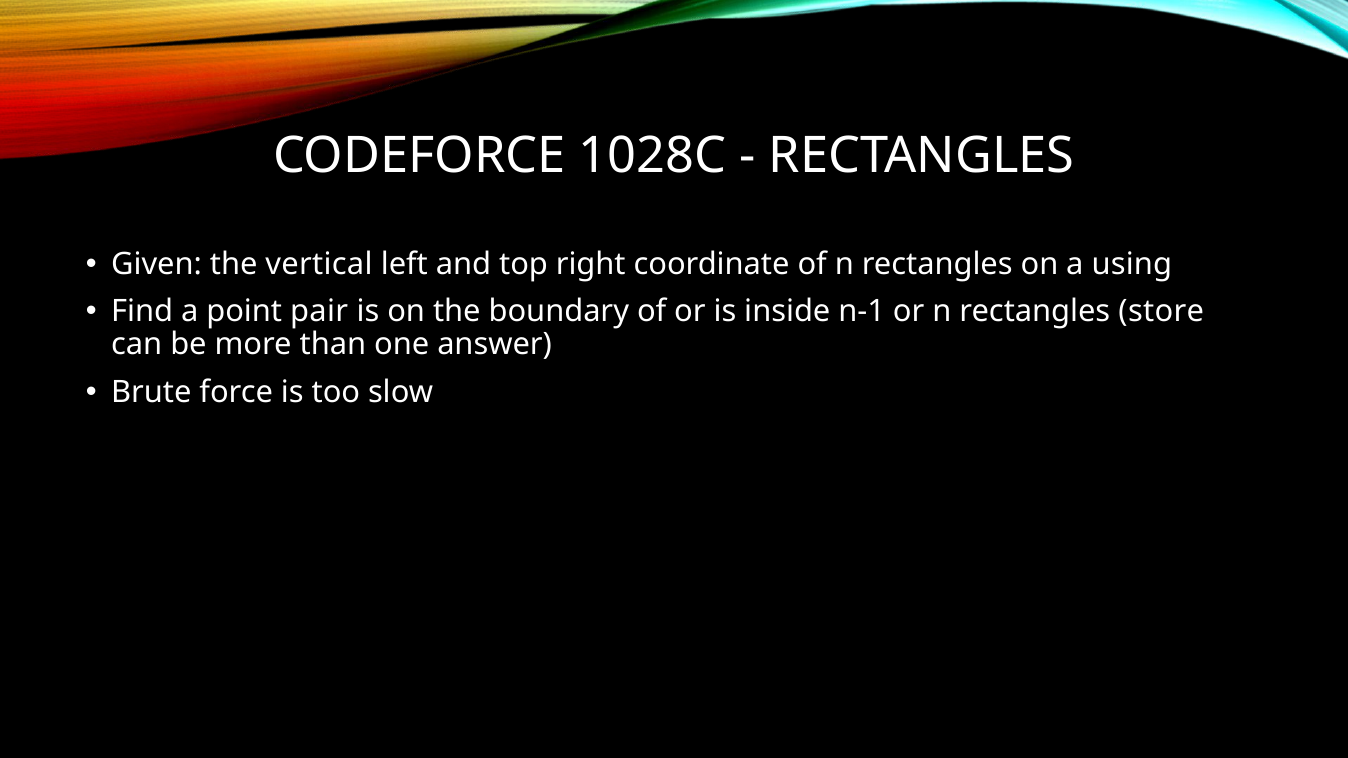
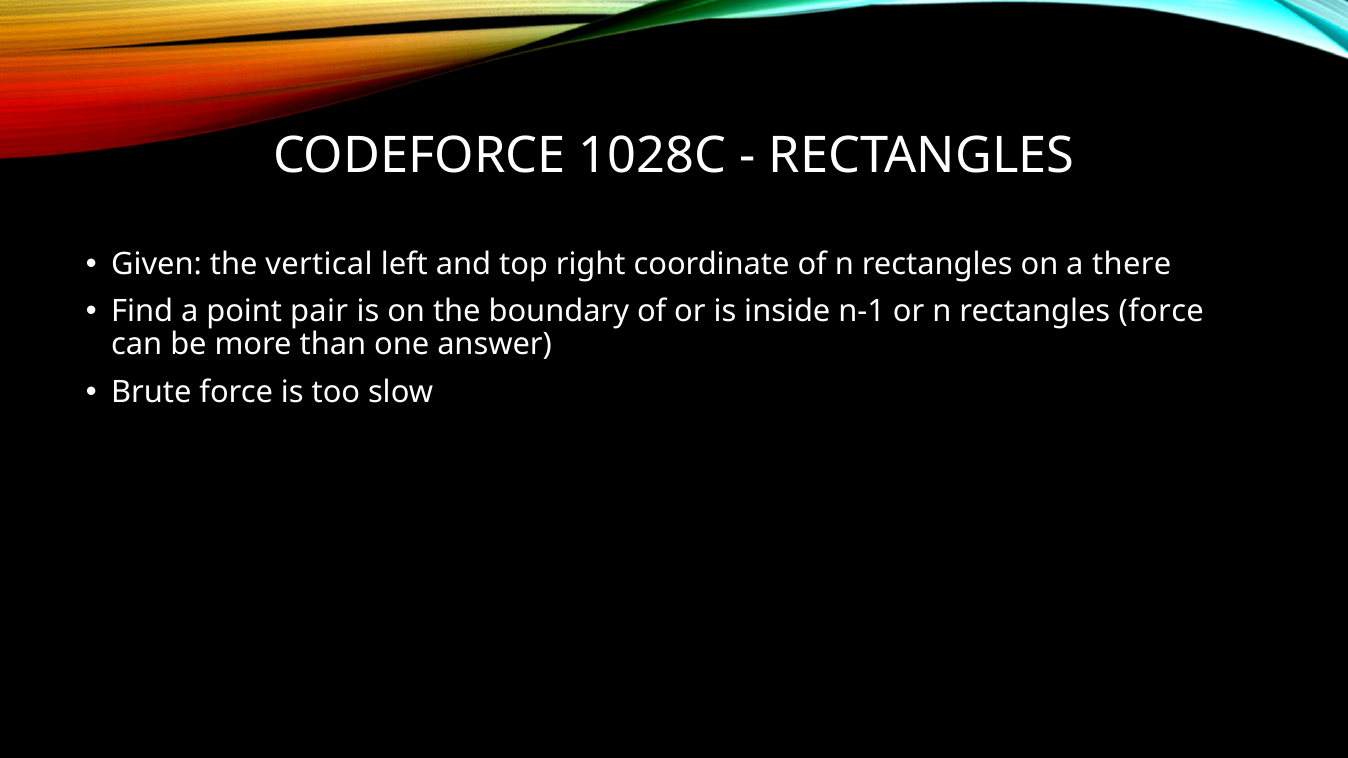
using: using -> there (1132, 264)
rectangles store: store -> force (1161, 312)
